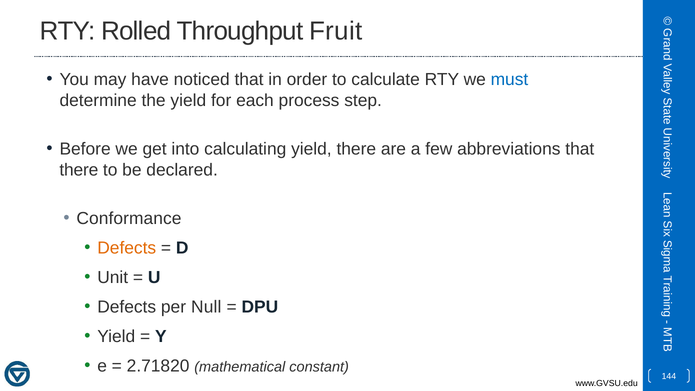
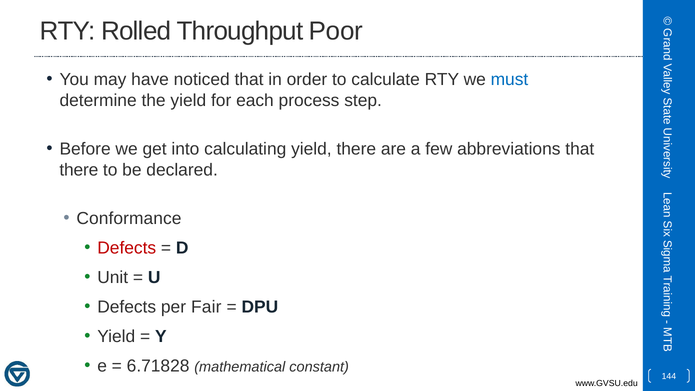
Fruit: Fruit -> Poor (336, 31)
Defects colour: orange -> red (127, 248)
Null: Null -> Fair (206, 307)
2.71820: 2.71820 -> 6.71828 (158, 366)
